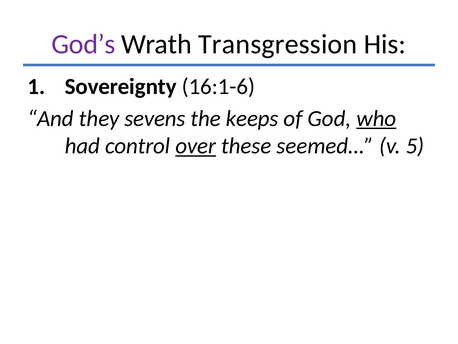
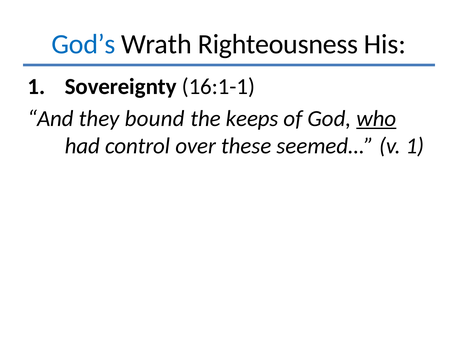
God’s colour: purple -> blue (83, 44)
Transgression: Transgression -> Righteousness (278, 44)
16:1-6: 16:1-6 -> 16:1-1 (218, 86)
sevens: sevens -> bound (155, 118)
over underline: present -> none (196, 146)
v 5: 5 -> 1 (415, 146)
